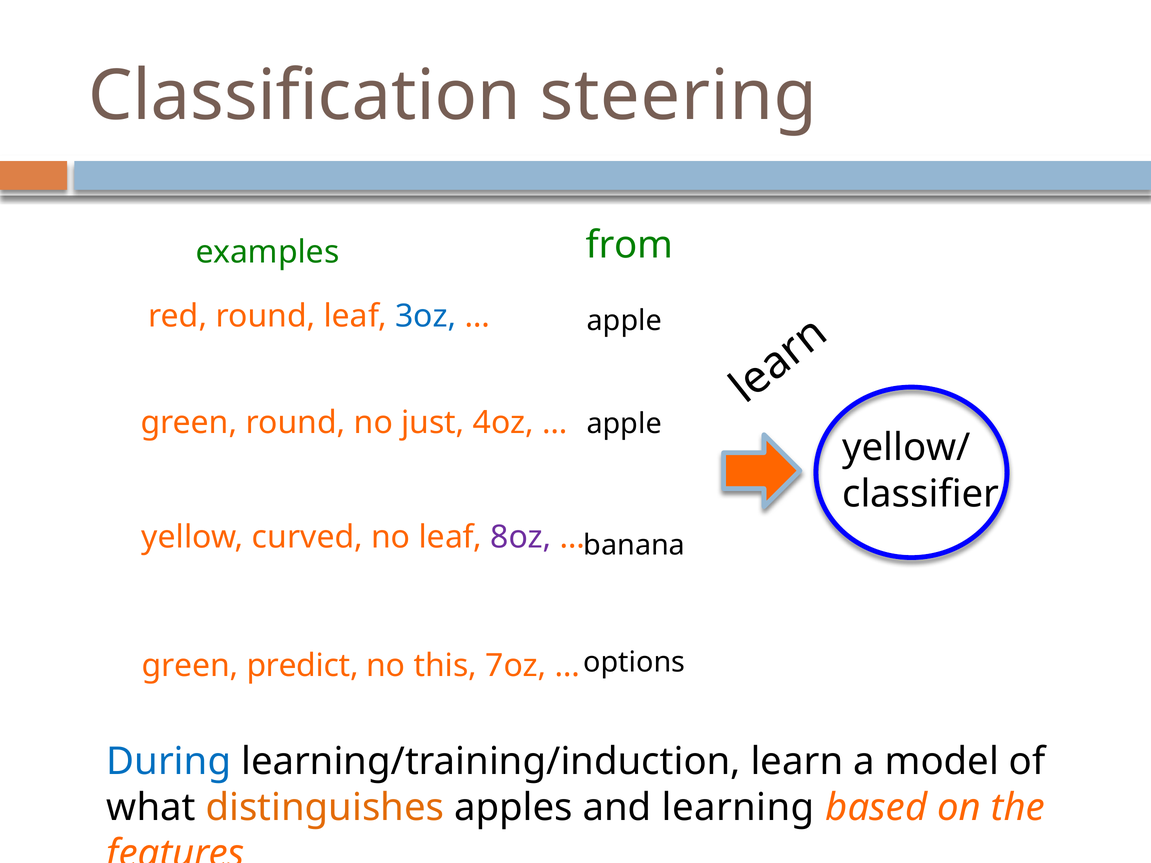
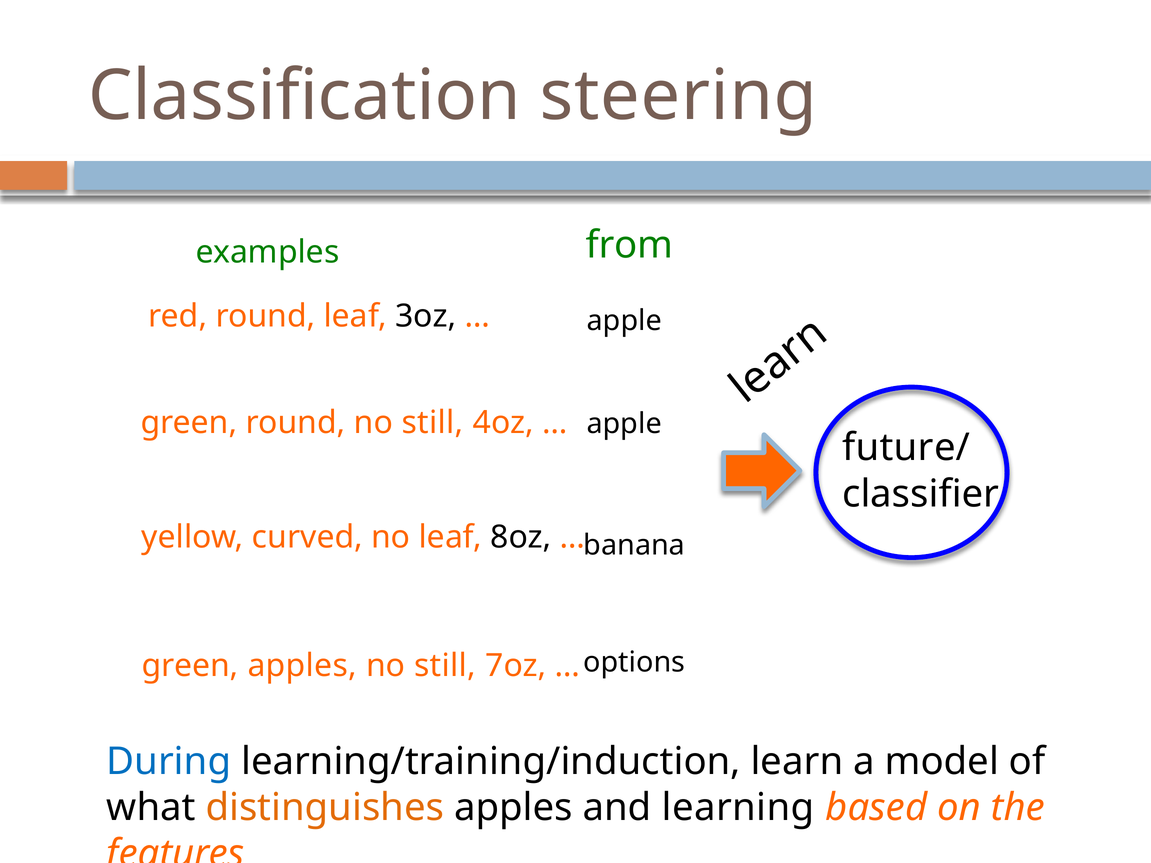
3oz colour: blue -> black (426, 317)
round no just: just -> still (433, 423)
yellow/: yellow/ -> future/ (906, 448)
8oz colour: purple -> black (521, 537)
green predict: predict -> apples (302, 666)
this: this -> still (445, 666)
